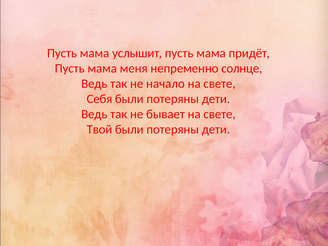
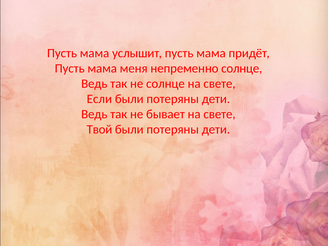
не начало: начало -> солнце (165, 84)
Себя: Себя -> Если (99, 99)
